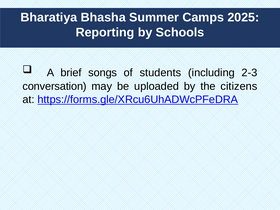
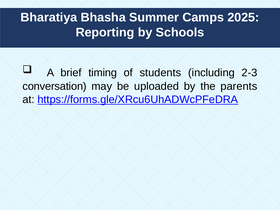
songs: songs -> timing (103, 73)
citizens: citizens -> parents (239, 86)
